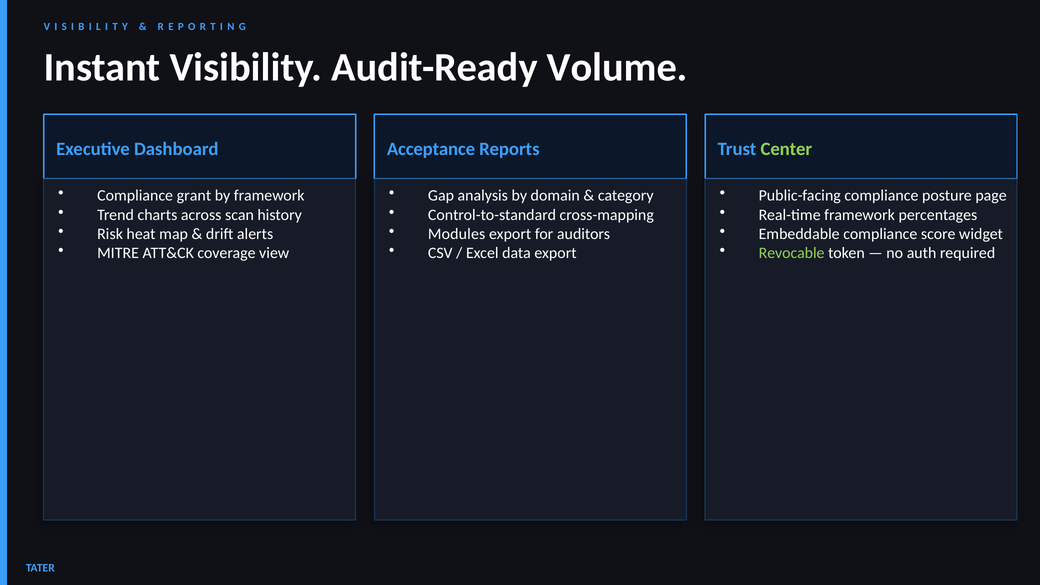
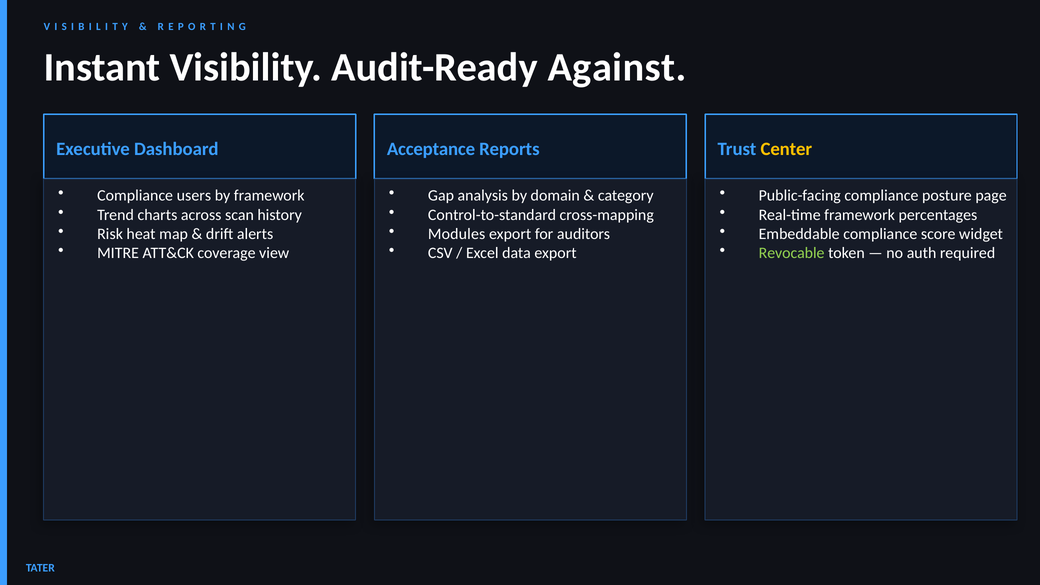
Volume: Volume -> Against (617, 67)
Center colour: light green -> yellow (786, 149)
grant: grant -> users (194, 196)
